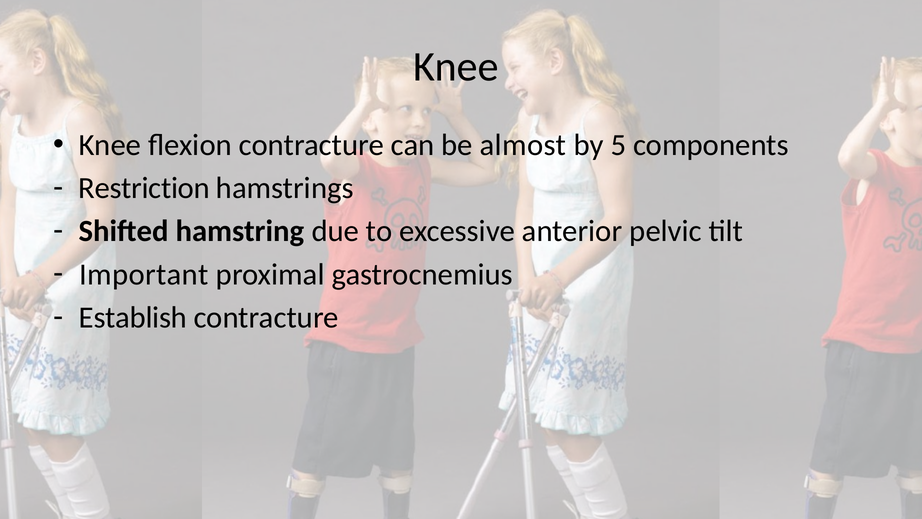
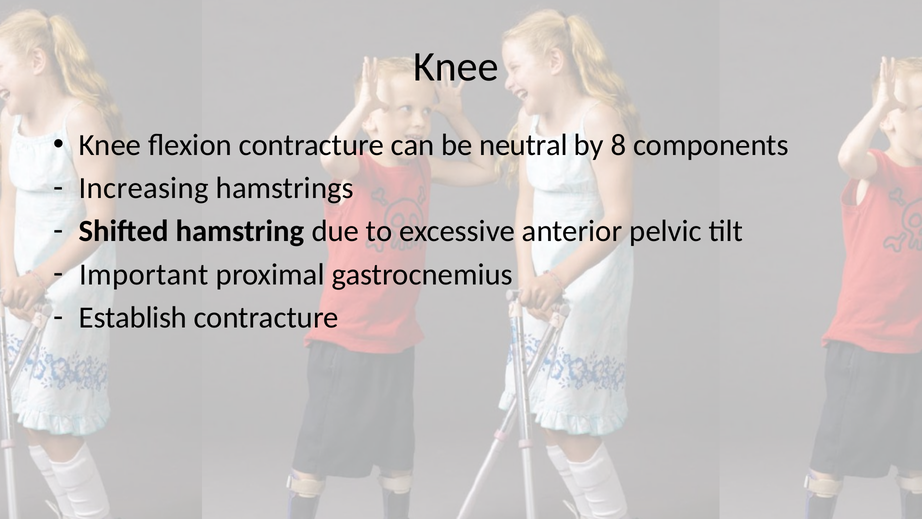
almost: almost -> neutral (523, 145)
5: 5 -> 8 (618, 145)
Restriction: Restriction -> Increasing (144, 188)
